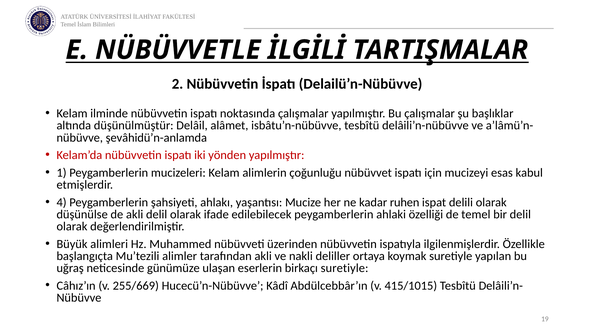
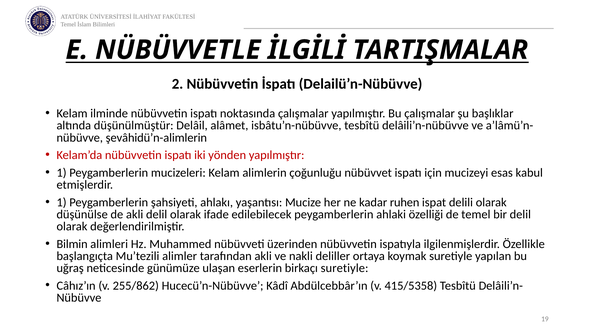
şevâhidü’n-anlamda: şevâhidü’n-anlamda -> şevâhidü’n-alimlerin (156, 138)
4: 4 -> 1 (62, 202)
Büyük: Büyük -> Bilmin (72, 244)
255/669: 255/669 -> 255/862 (136, 286)
415/1015: 415/1015 -> 415/5358 (411, 286)
